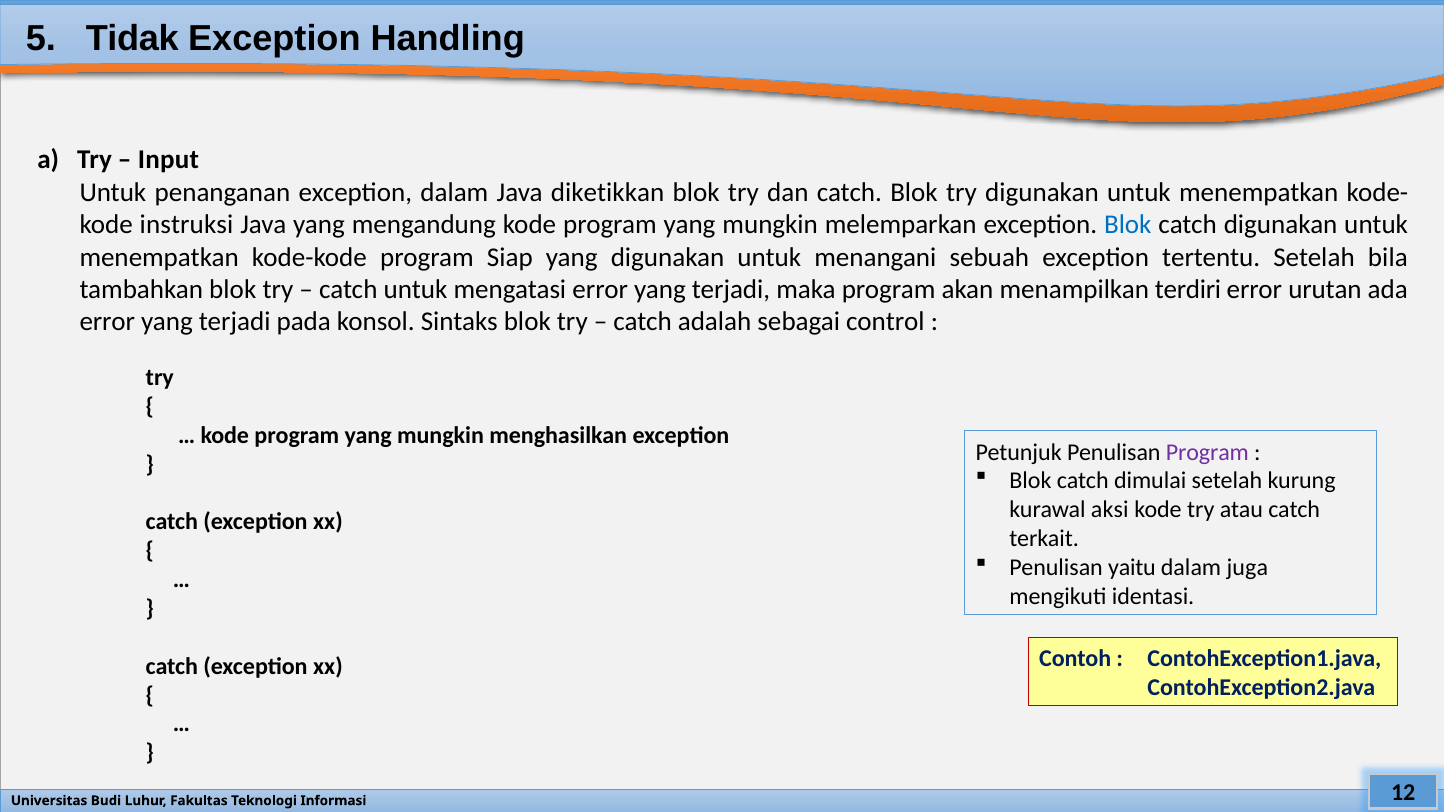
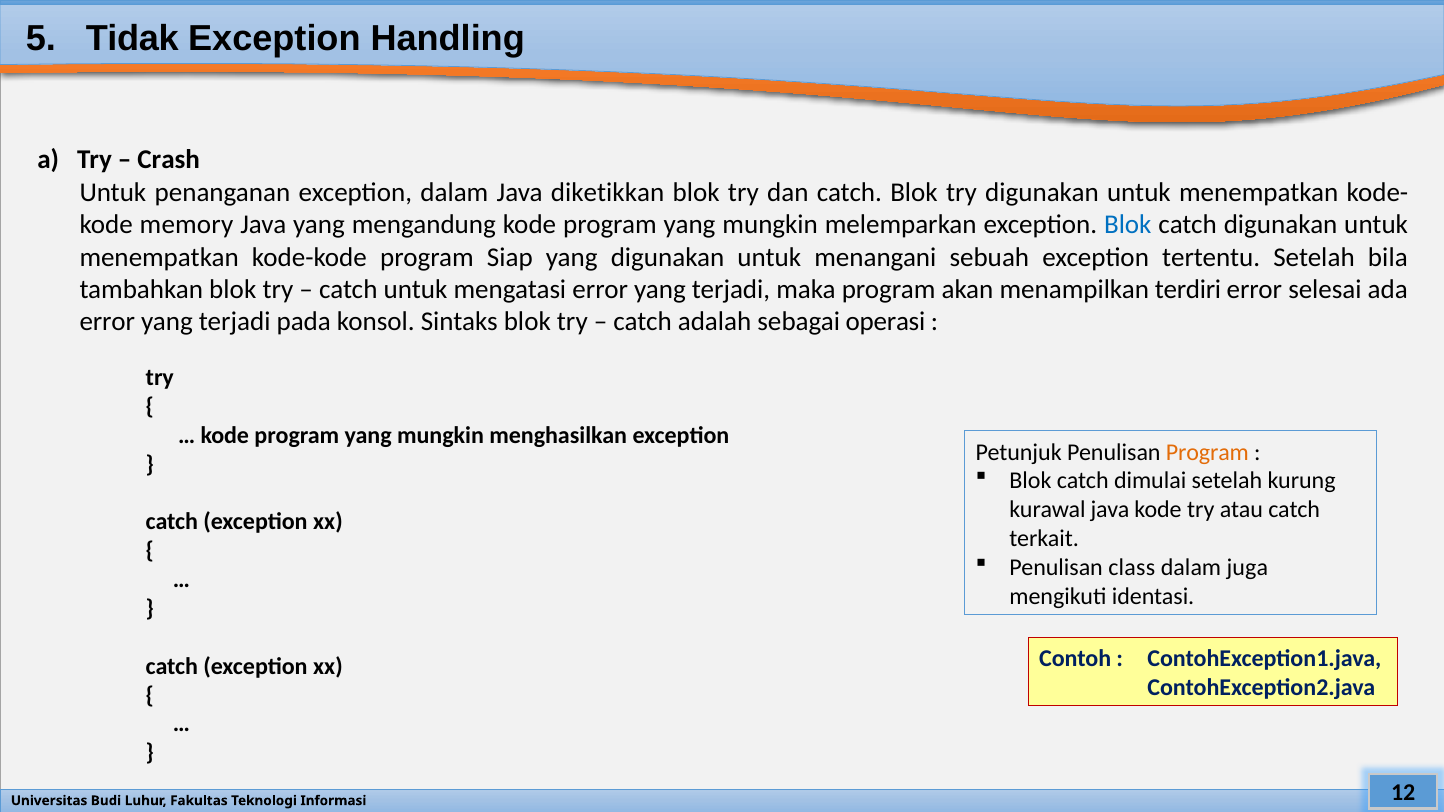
Input: Input -> Crash (169, 160)
instruksi: instruksi -> memory (186, 225)
urutan: urutan -> selesai (1325, 290)
control: control -> operasi (885, 322)
Program colour: purple -> orange (1207, 452)
kurawal aksi: aksi -> java (1110, 510)
yaitu: yaitu -> class (1132, 568)
